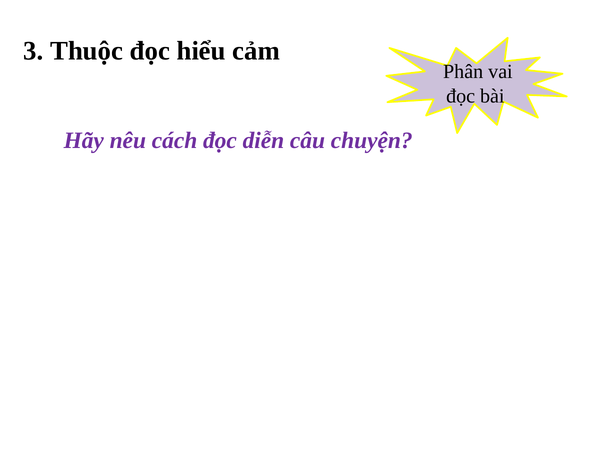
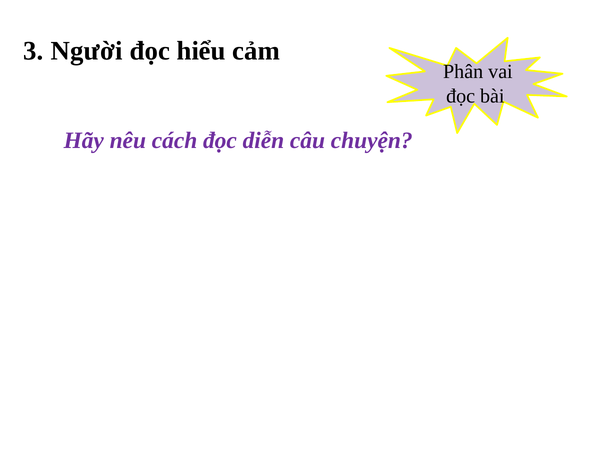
Thuộc: Thuộc -> Người (87, 51)
